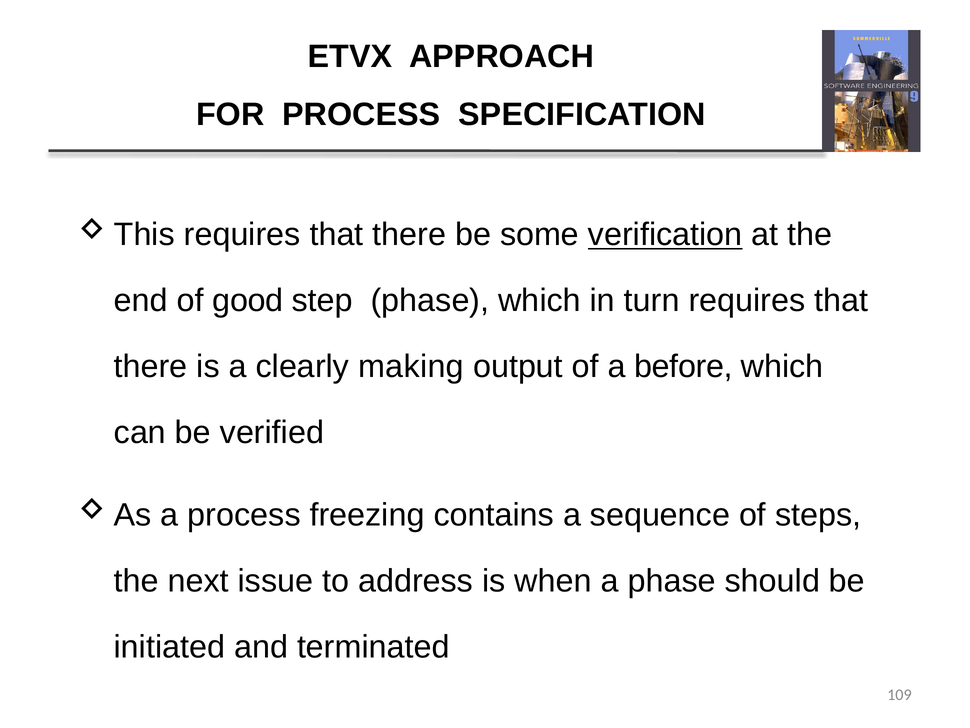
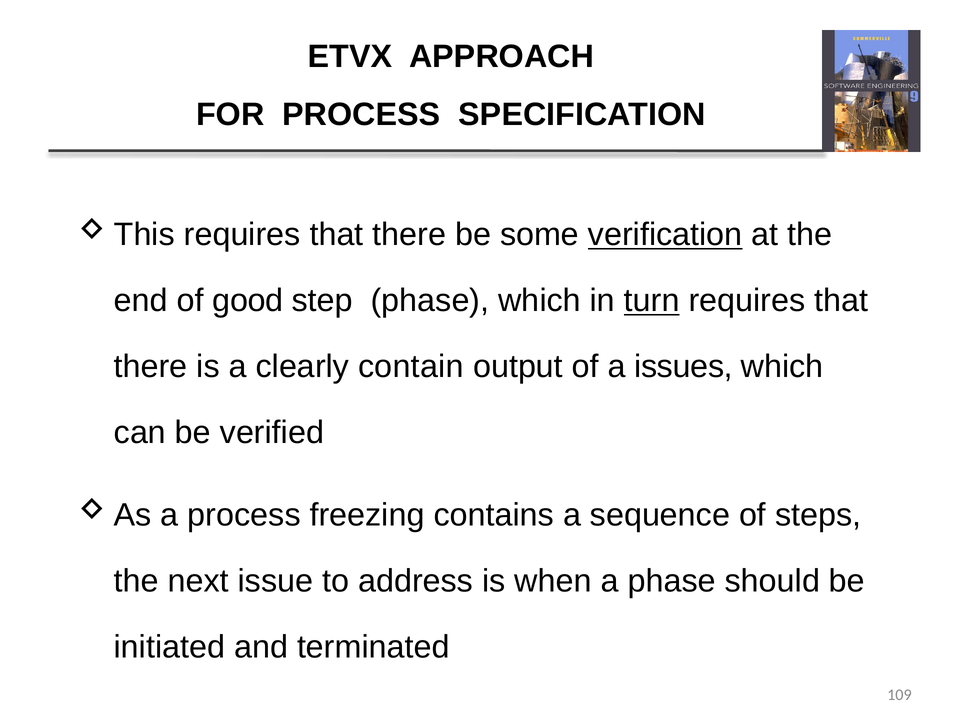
turn underline: none -> present (652, 301)
making: making -> contain (411, 367)
before: before -> issues (683, 367)
